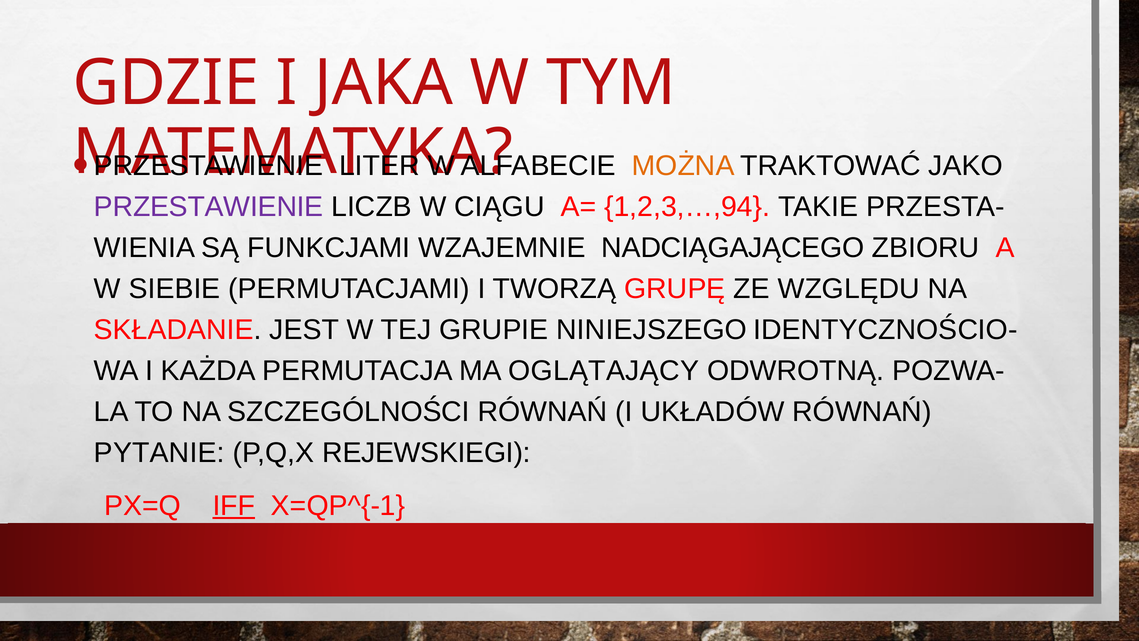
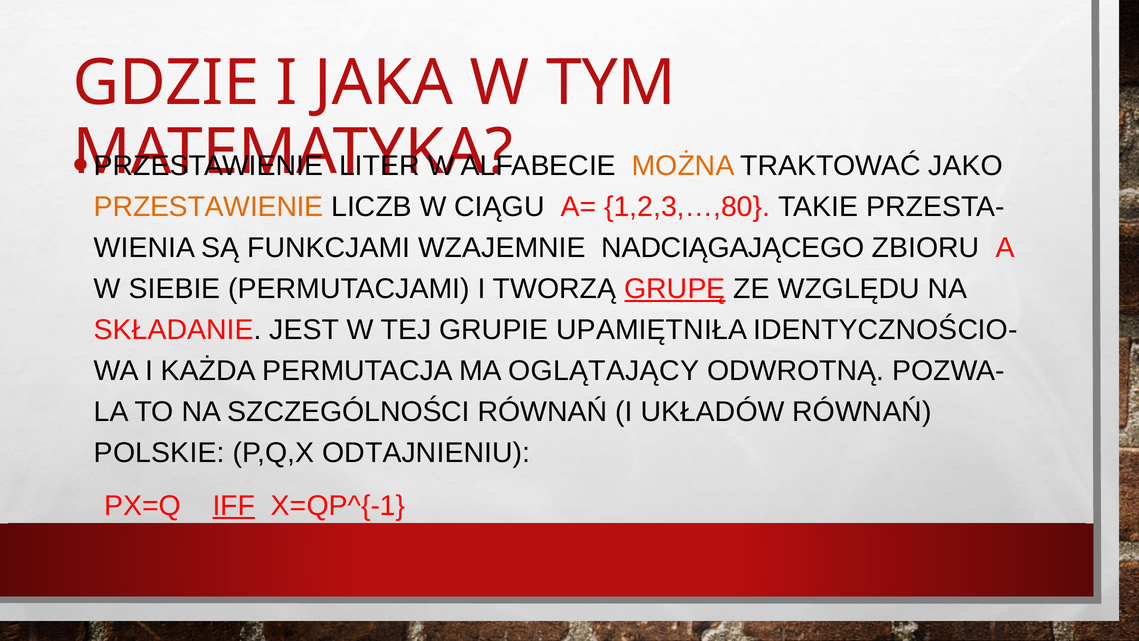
PRZESTAWIENIE colour: purple -> orange (209, 207)
1,2,3,…,94: 1,2,3,…,94 -> 1,2,3,…,80 (687, 207)
GRUPĘ underline: none -> present (675, 289)
NINIEJSZEGO: NINIEJSZEGO -> UPAMIĘTNIŁA (652, 330)
PYTANIE: PYTANIE -> POLSKIE (159, 453)
REJEWSKIEGI: REJEWSKIEGI -> ODTAJNIENIU (426, 453)
